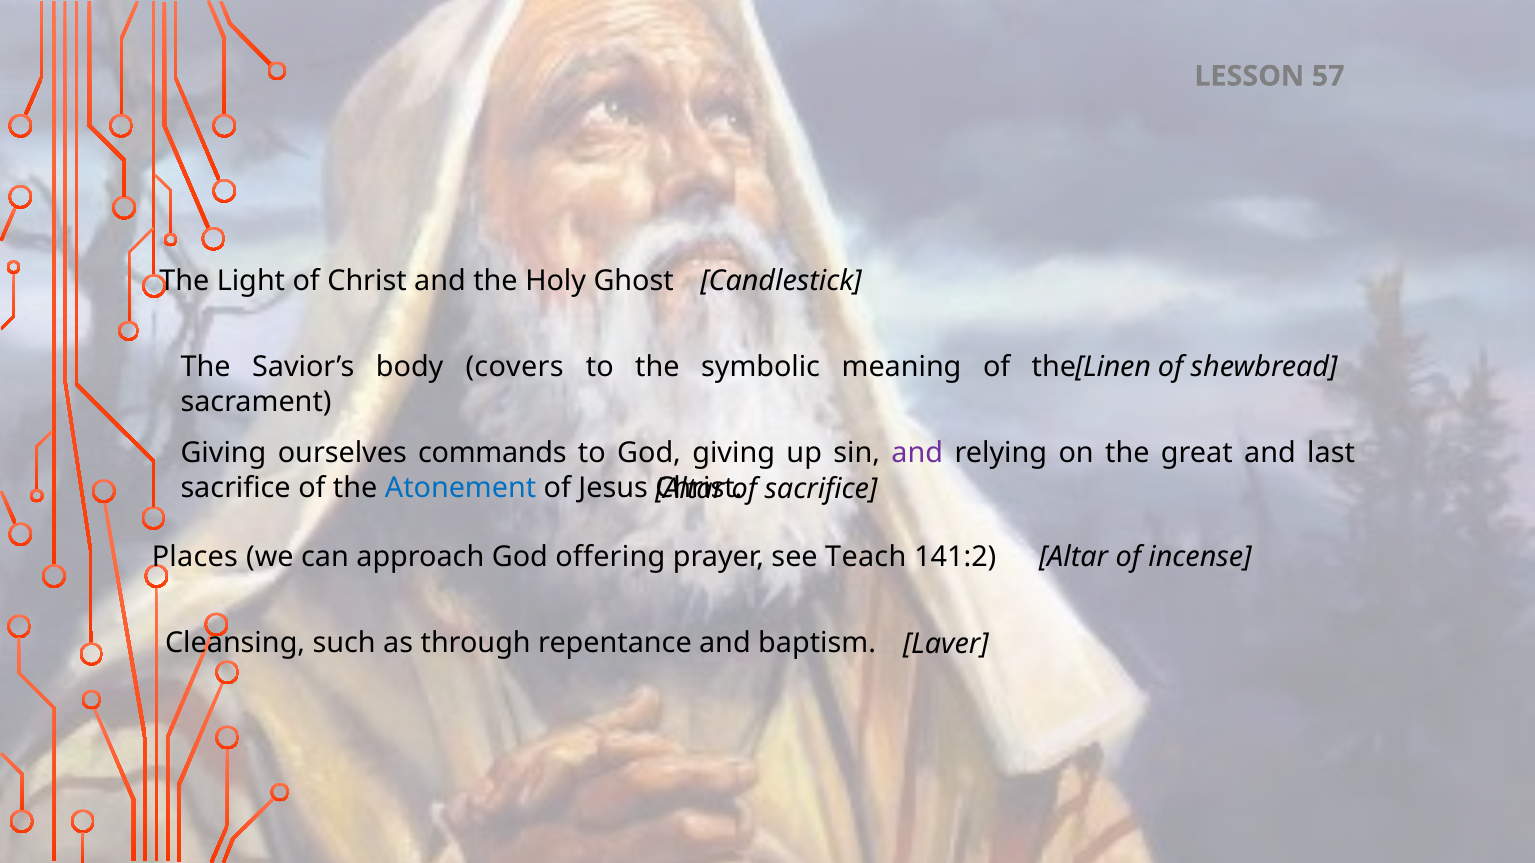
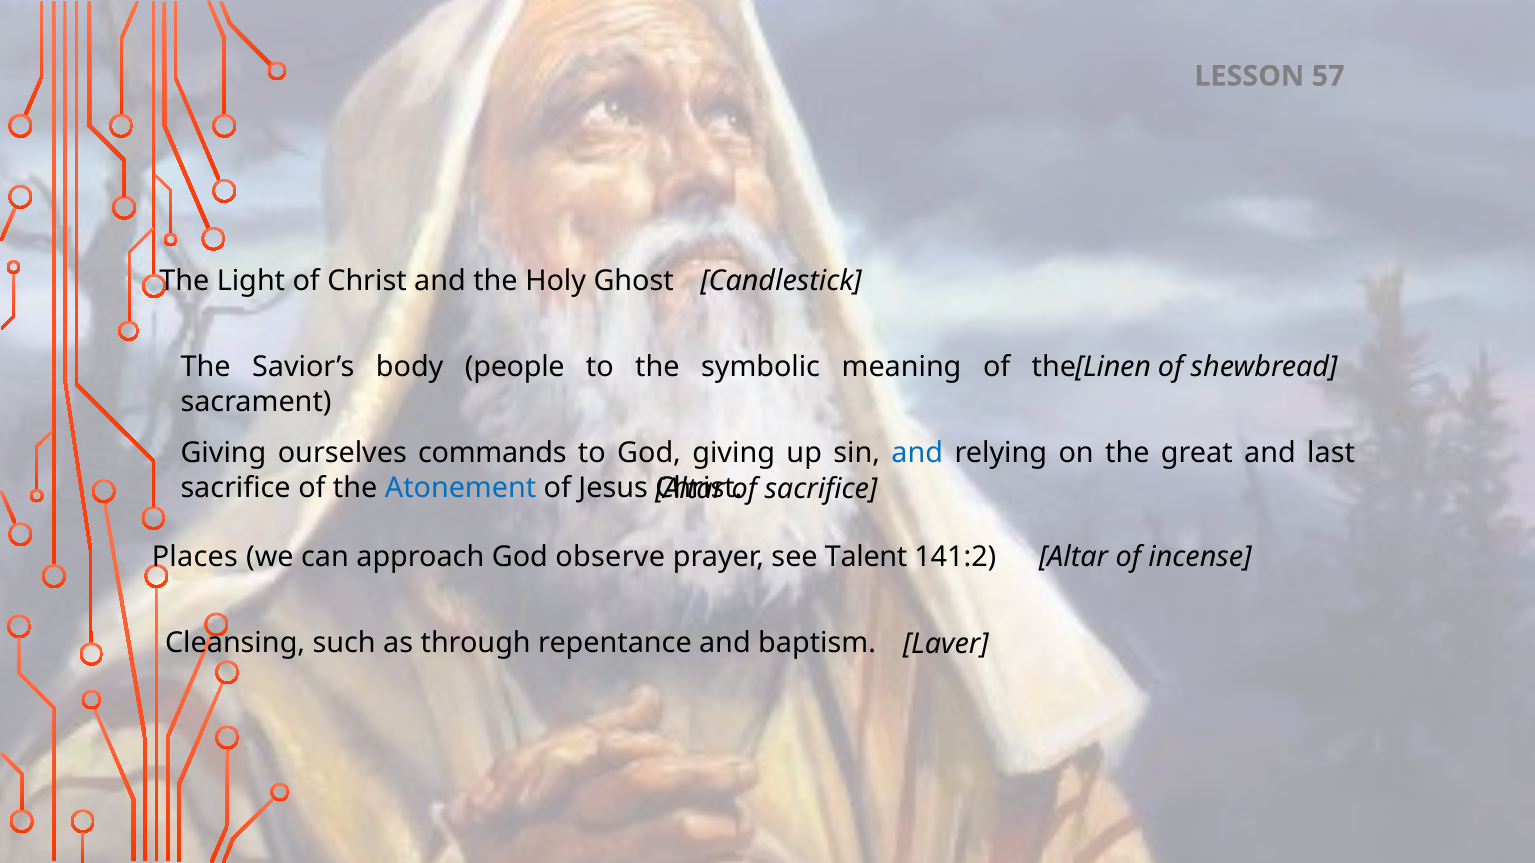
covers: covers -> people (515, 367)
and colour: purple -> blue (917, 454)
offering: offering -> observe (610, 557)
Teach: Teach -> Talent (866, 557)
